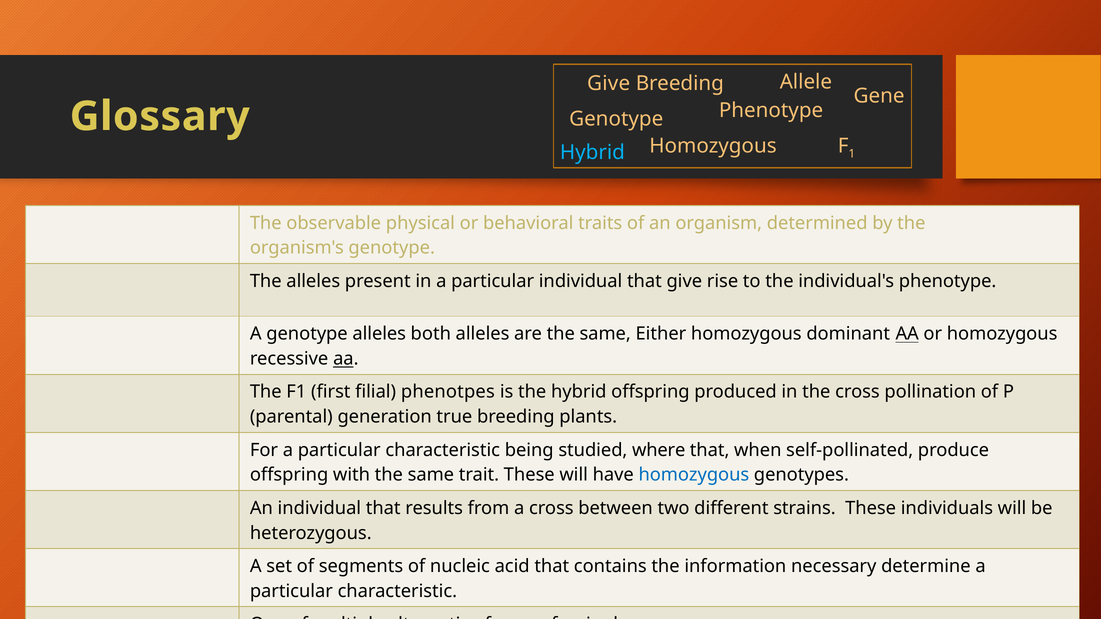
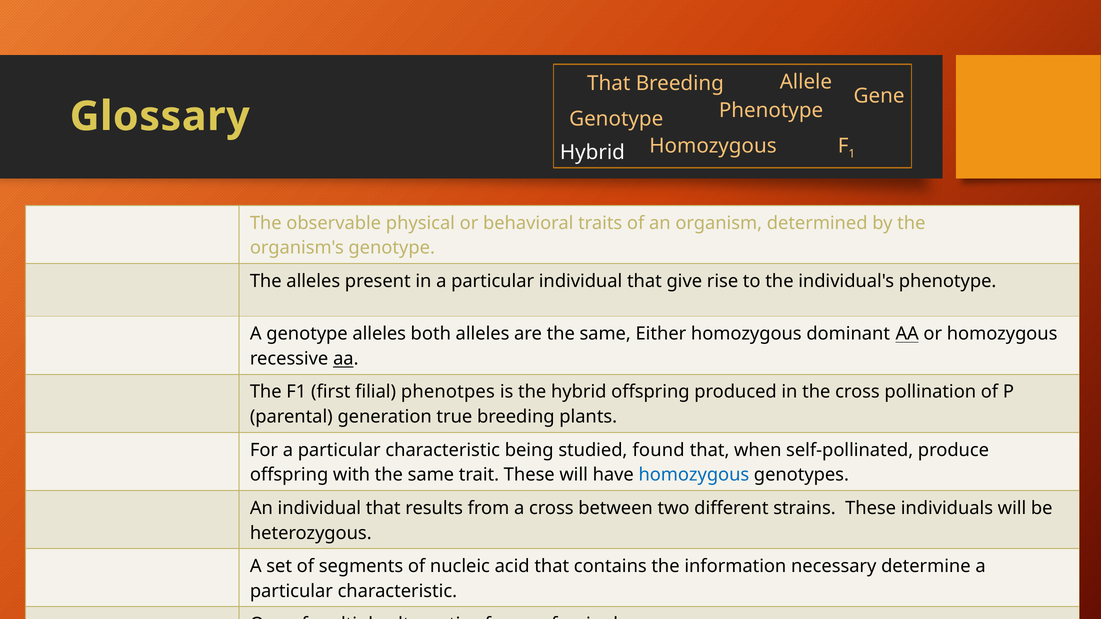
Give: Give -> That (609, 83)
Hybrid colour: light blue -> white (592, 152)
where: where -> found (659, 450)
